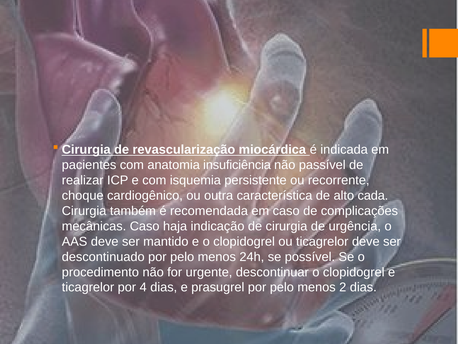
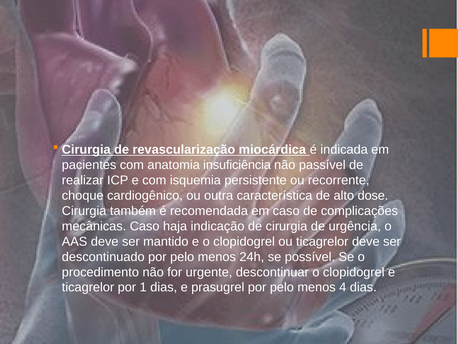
cada: cada -> dose (373, 195)
4: 4 -> 1 (143, 287)
2: 2 -> 4 (343, 287)
